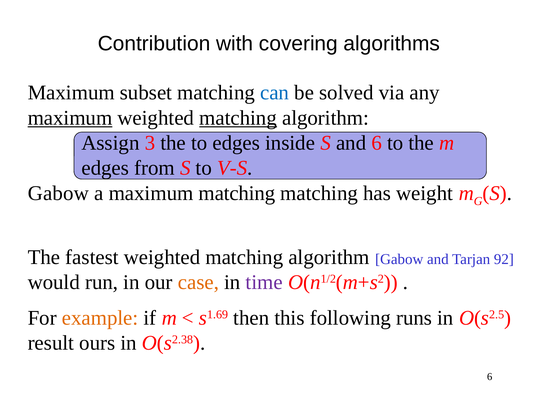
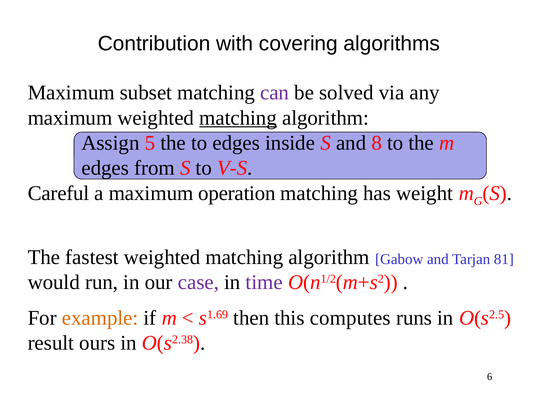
can colour: blue -> purple (275, 93)
maximum underline: present -> none (70, 118)
3: 3 -> 5 (150, 143)
and 6: 6 -> 8 (377, 143)
Gabow: Gabow -> Careful (58, 193)
maximum matching: matching -> operation (237, 193)
92: 92 -> 81 (504, 259)
case colour: orange -> purple (198, 283)
following: following -> computes (350, 318)
